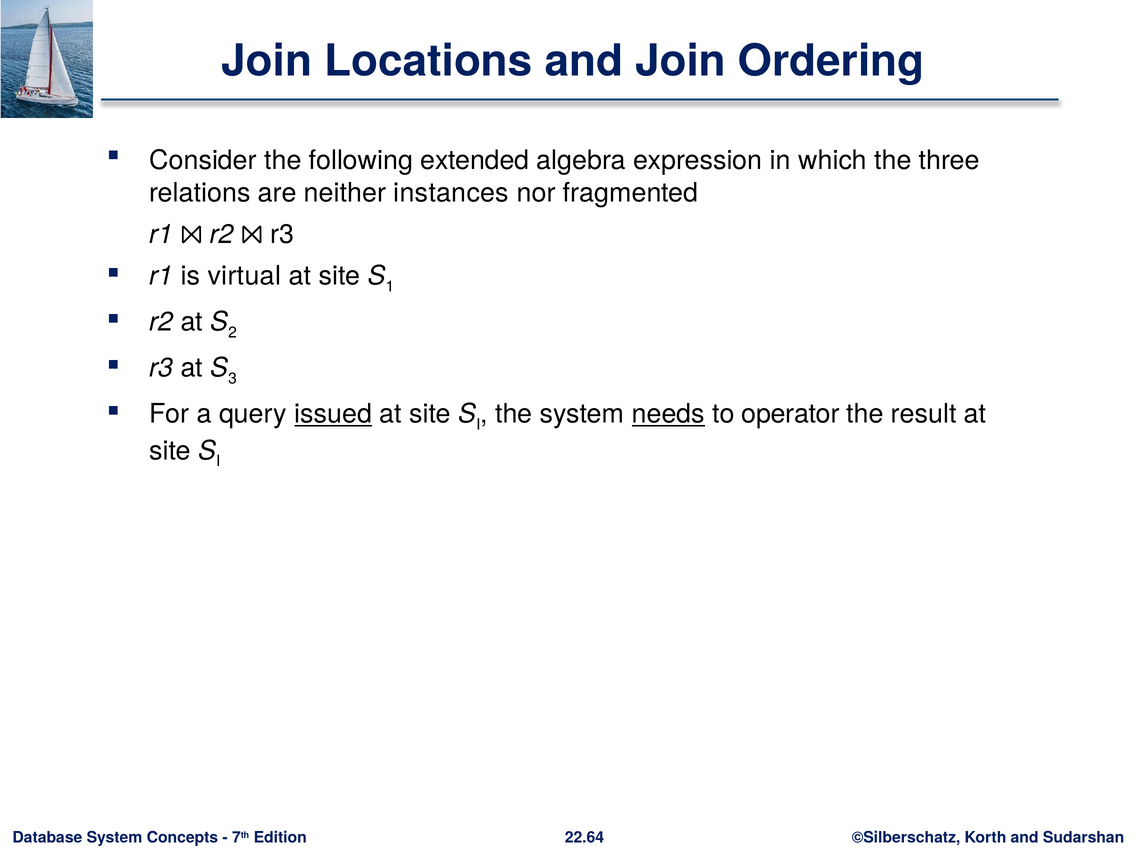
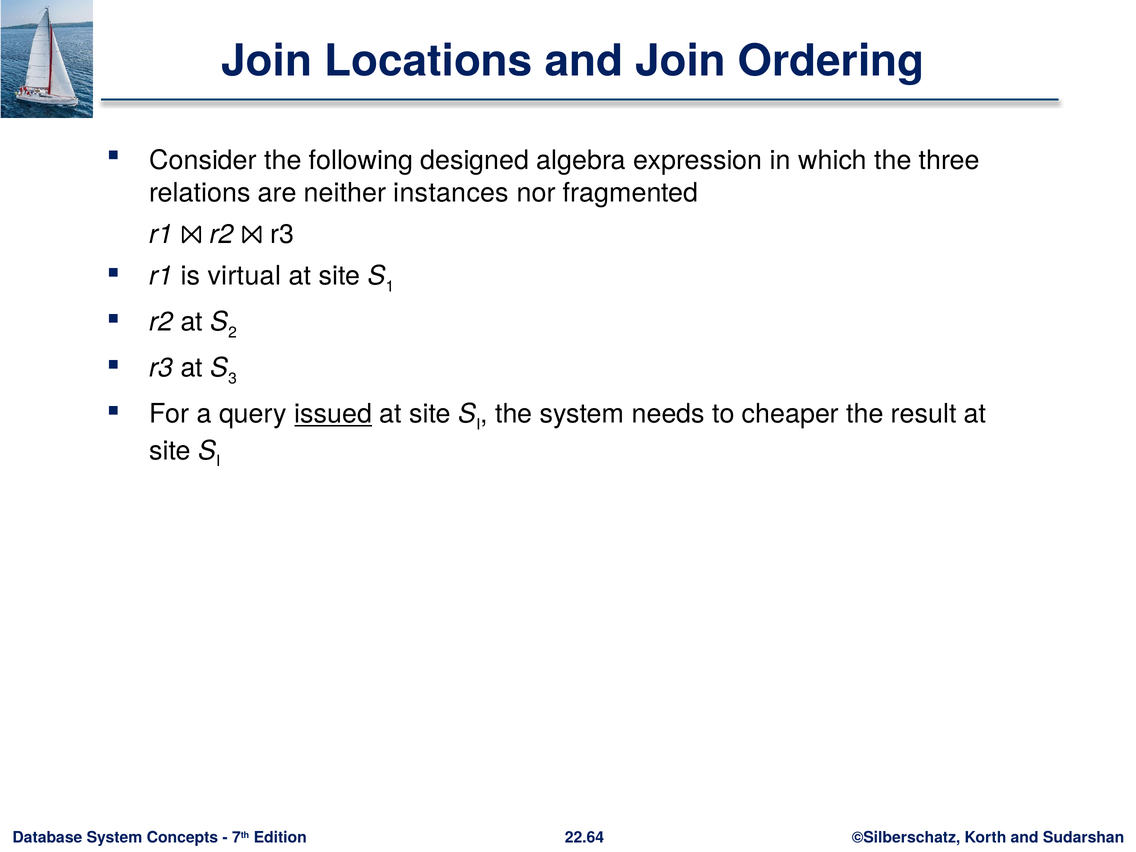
extended: extended -> designed (475, 161)
needs underline: present -> none (668, 414)
operator: operator -> cheaper (790, 414)
